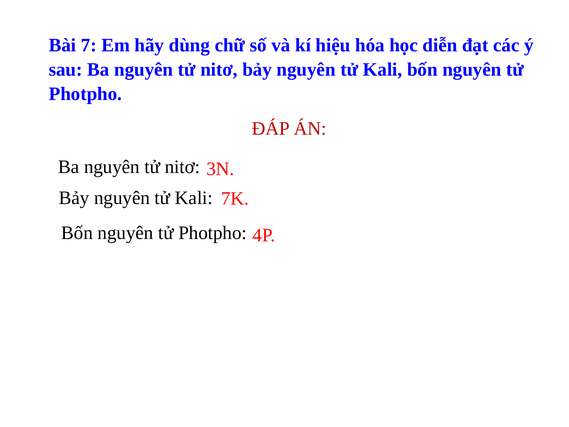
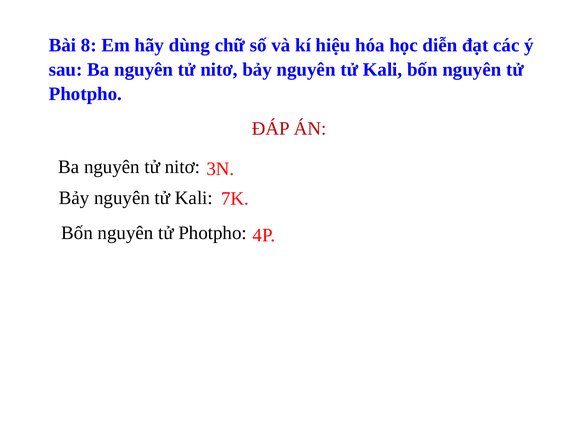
7: 7 -> 8 (89, 45)
